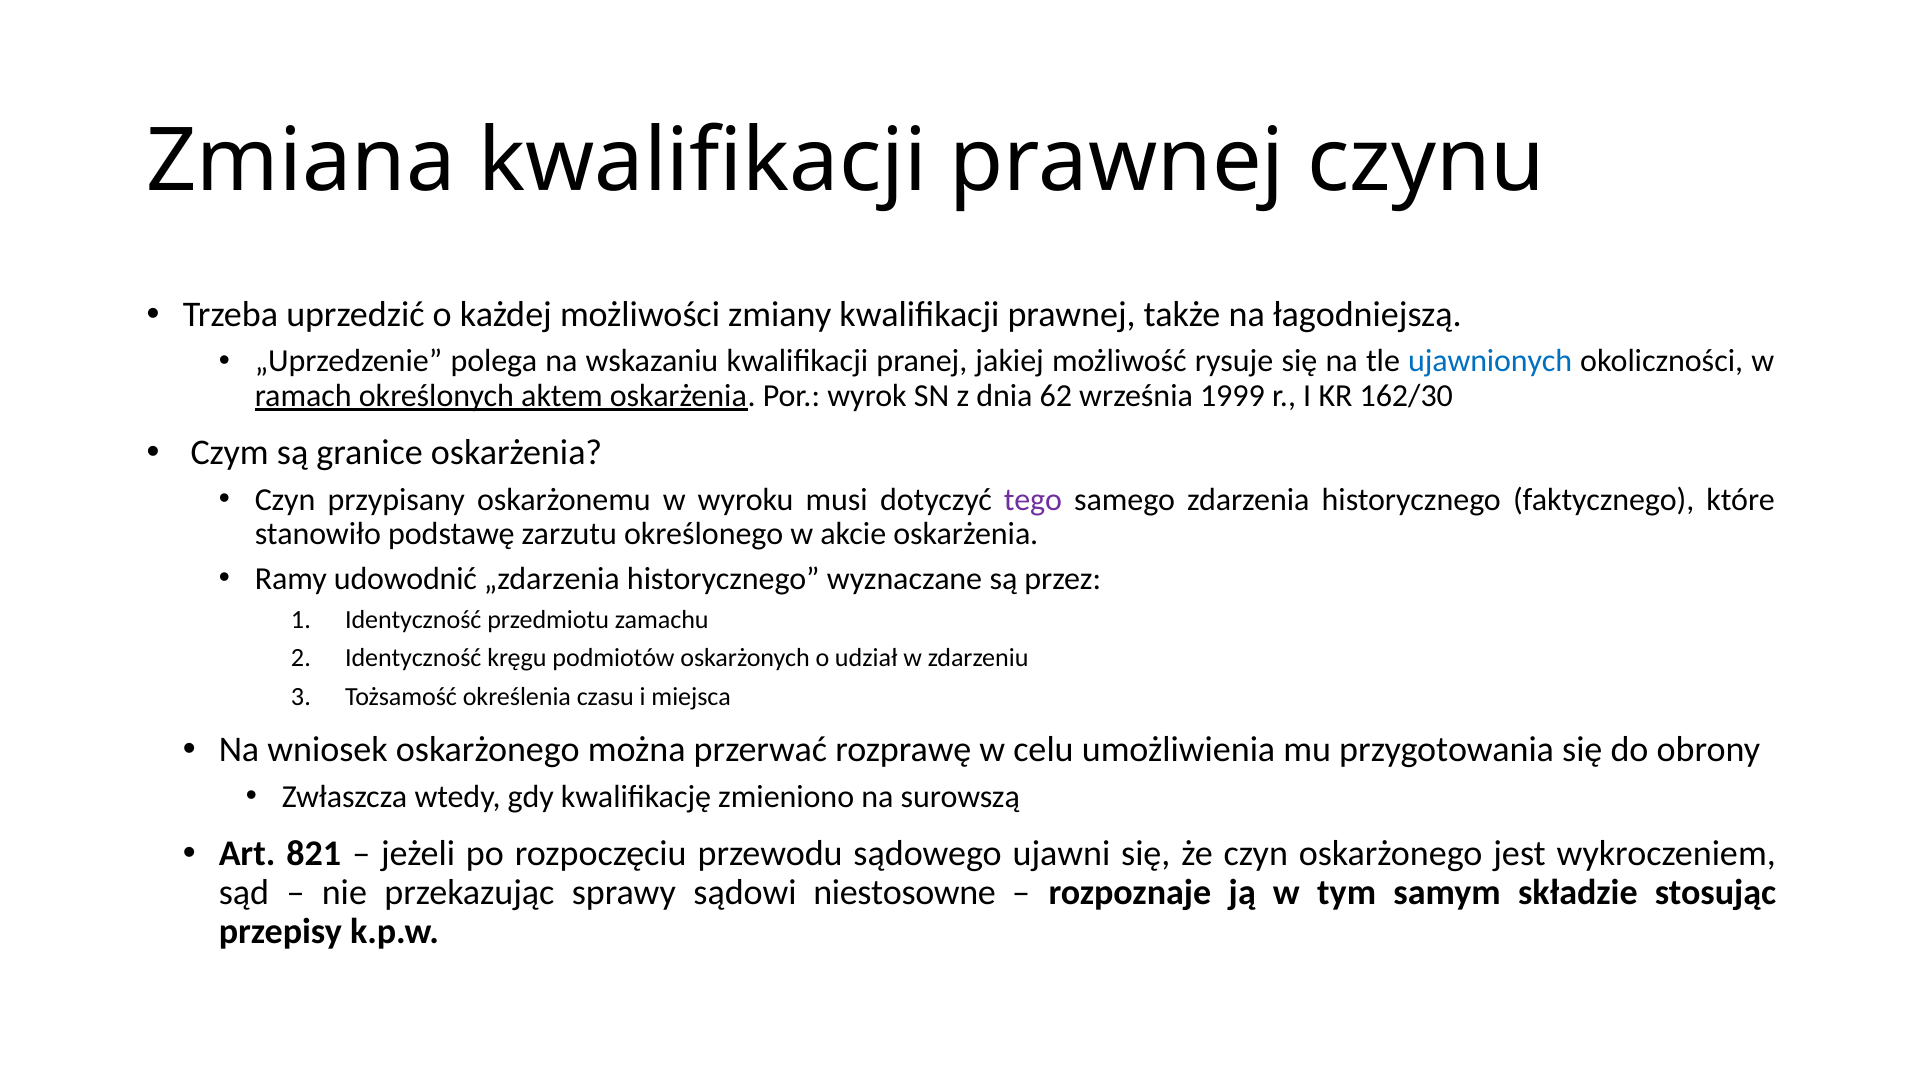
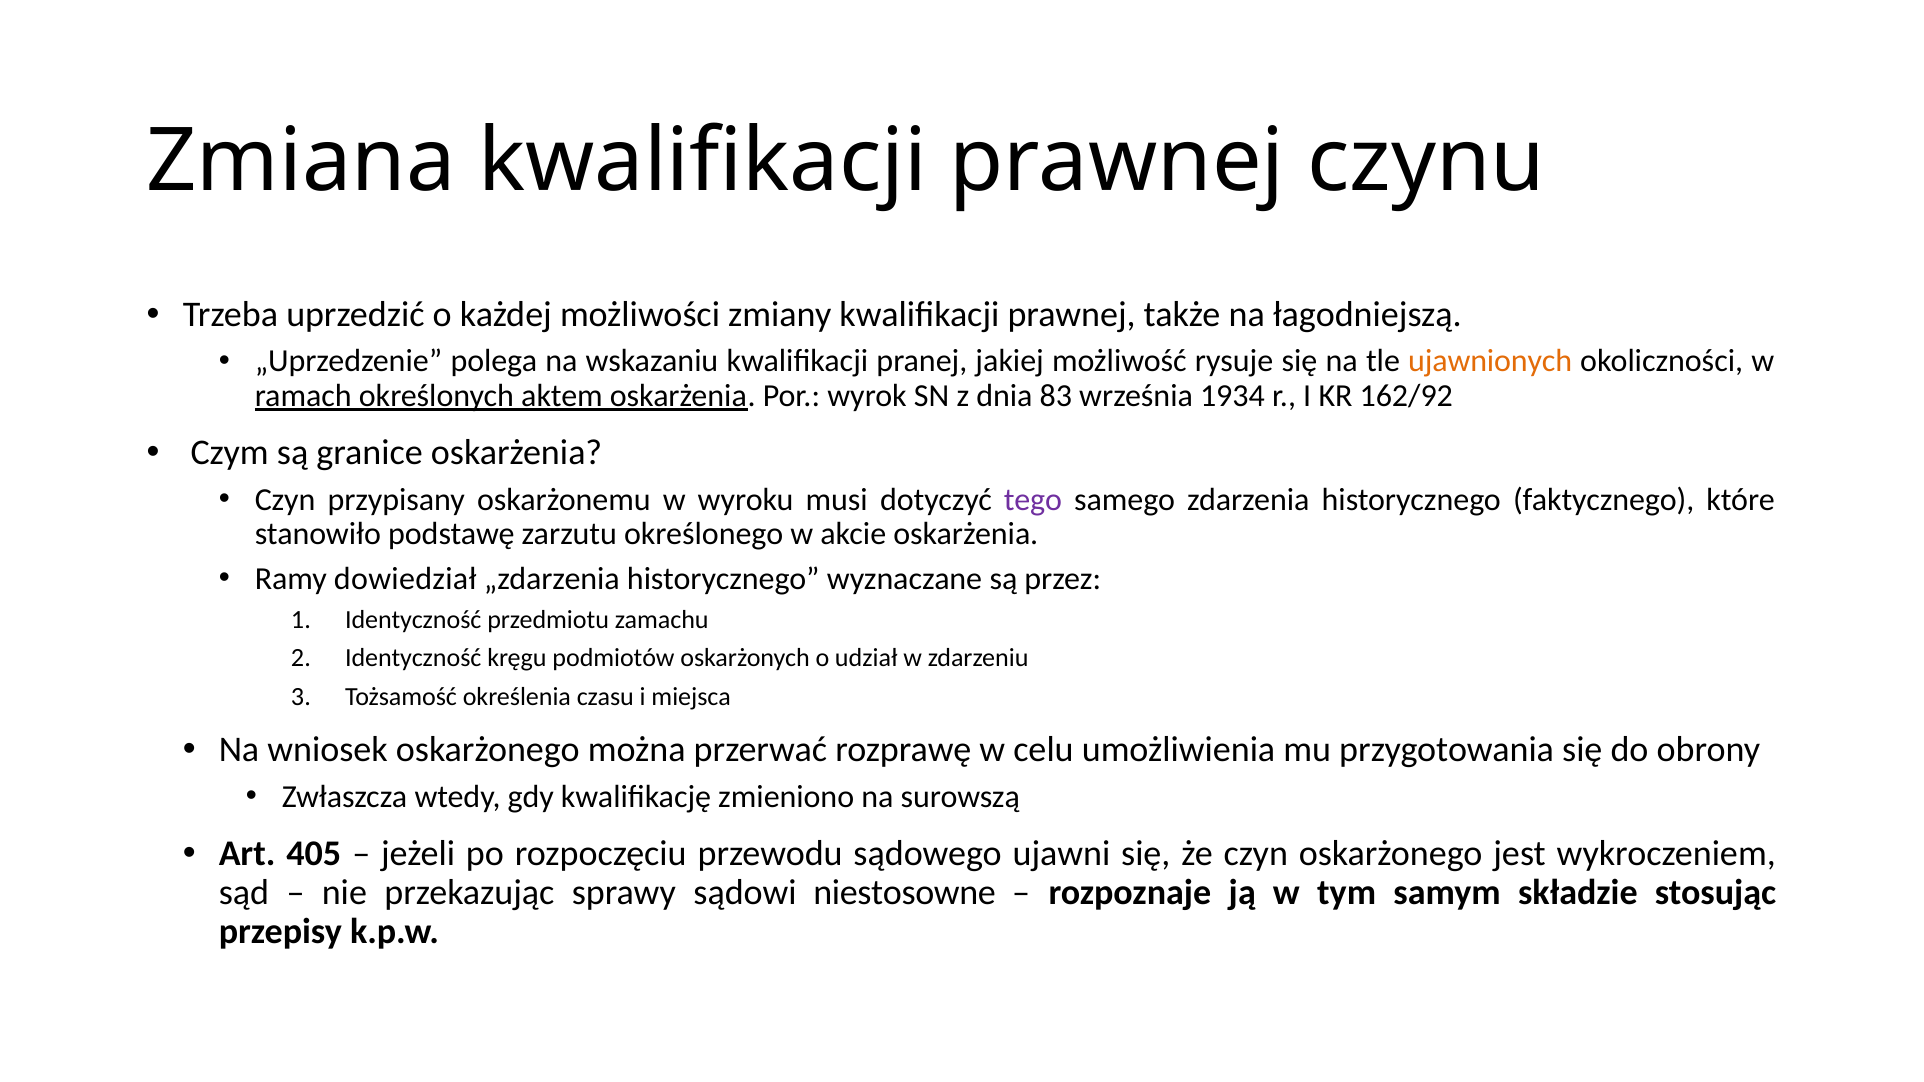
ujawnionych colour: blue -> orange (1490, 361)
62: 62 -> 83 (1056, 396)
1999: 1999 -> 1934 (1232, 396)
162/30: 162/30 -> 162/92 (1406, 396)
udowodnić: udowodnić -> dowiedział (405, 579)
821: 821 -> 405 (314, 854)
